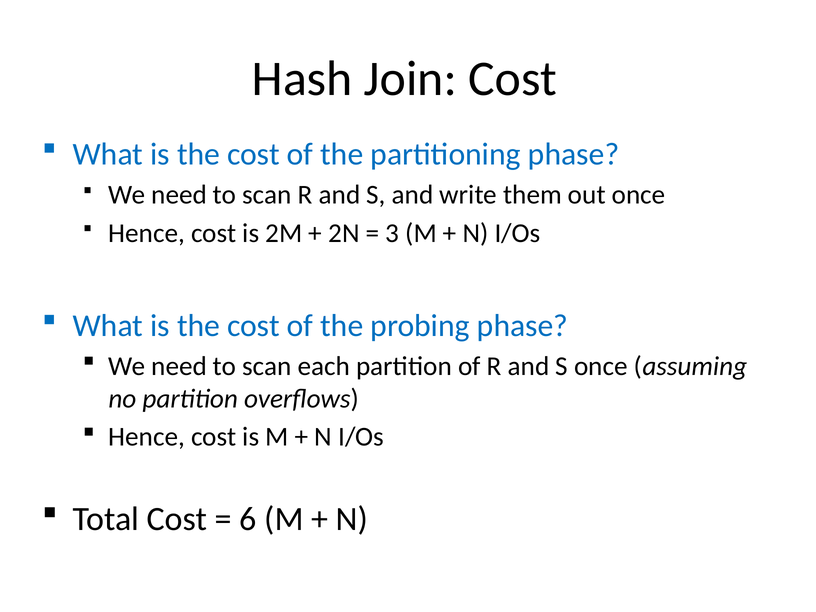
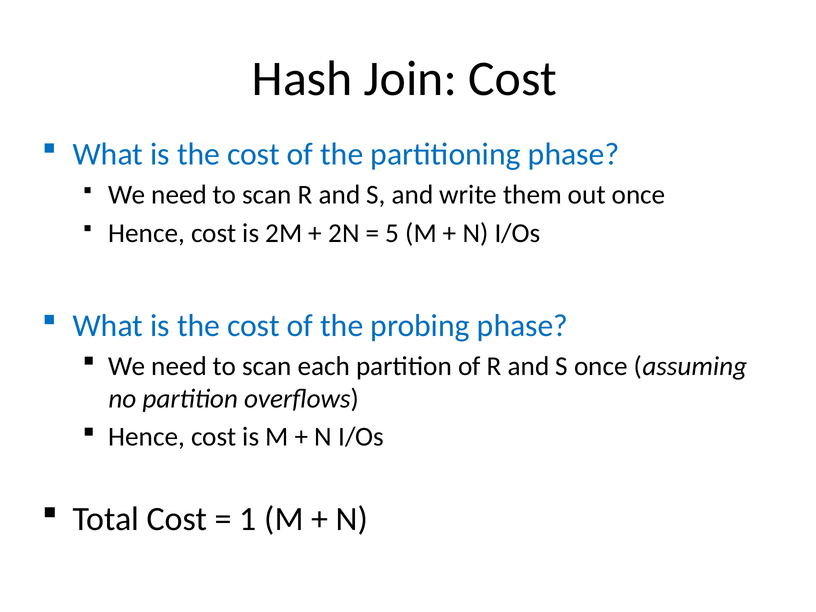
3: 3 -> 5 (392, 233)
6: 6 -> 1 (248, 519)
